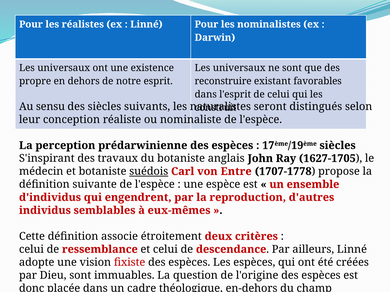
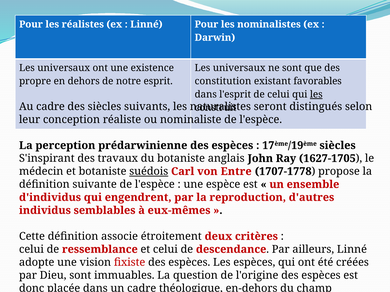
reconstruire: reconstruire -> constitution (223, 81)
les underline: none -> present (316, 95)
Au sensu: sensu -> cadre (50, 107)
